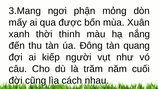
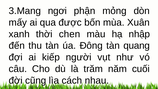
thinh: thinh -> chen (70, 34)
nắng: nắng -> nhập (139, 34)
